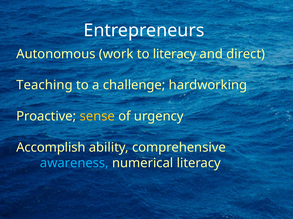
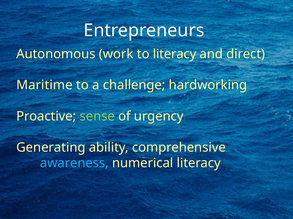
Teaching: Teaching -> Maritime (44, 85)
sense colour: yellow -> light green (97, 117)
Accomplish: Accomplish -> Generating (51, 148)
